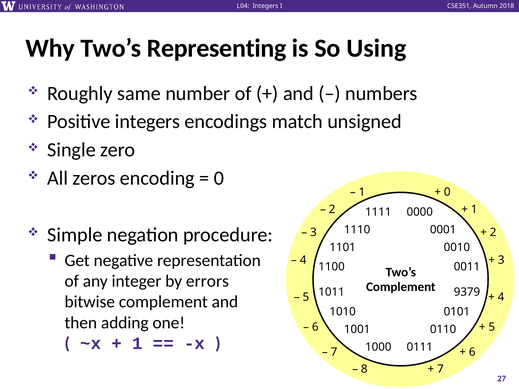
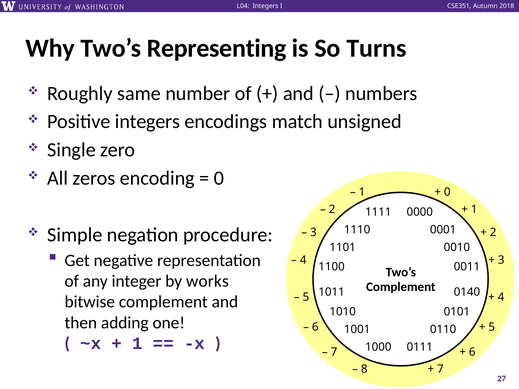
Using: Using -> Turns (376, 48)
errors: errors -> works (207, 281)
9379: 9379 -> 0140 (467, 292)
